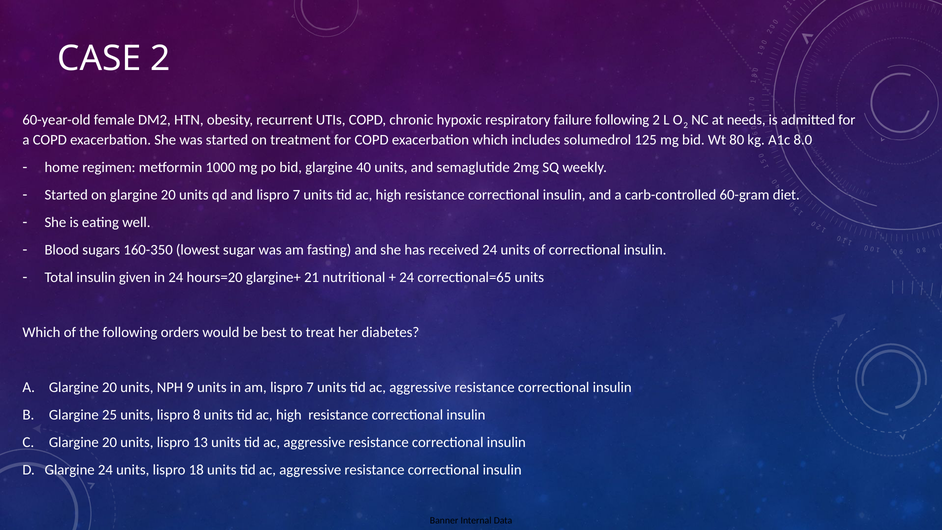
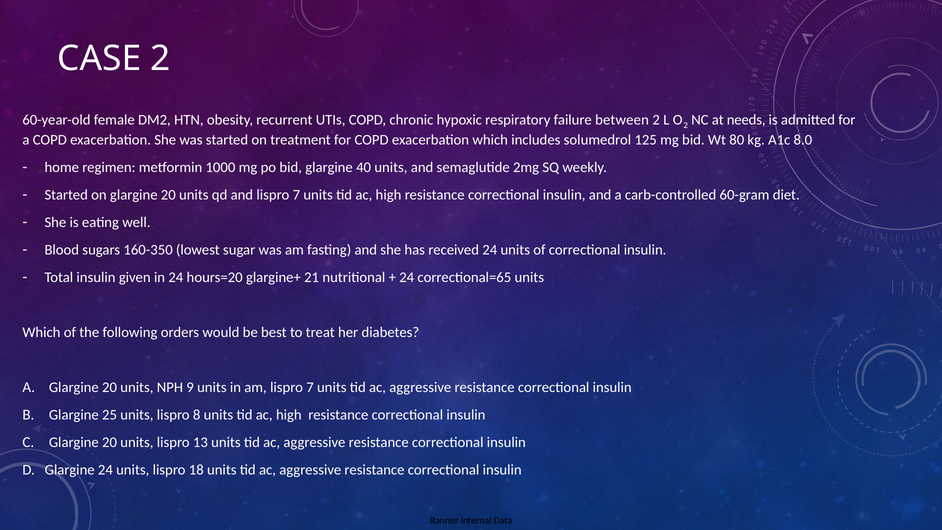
failure following: following -> between (622, 120)
